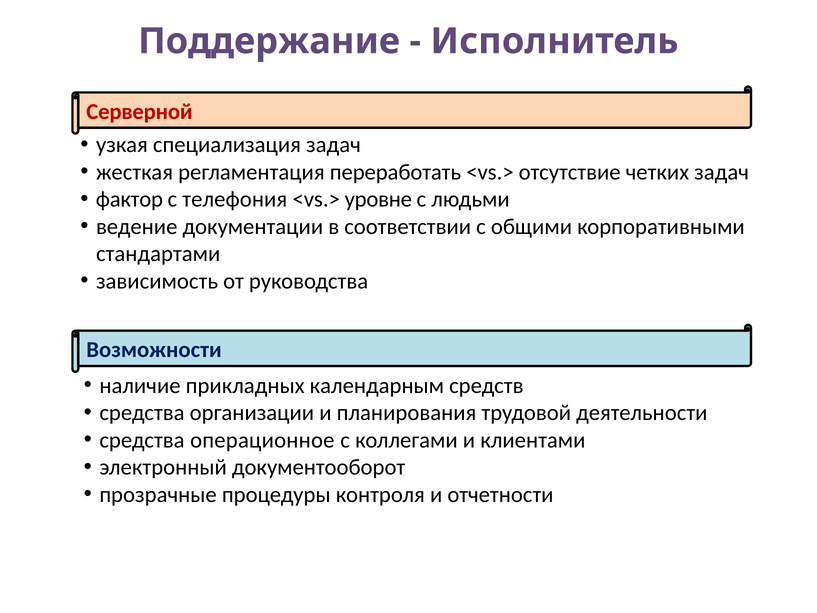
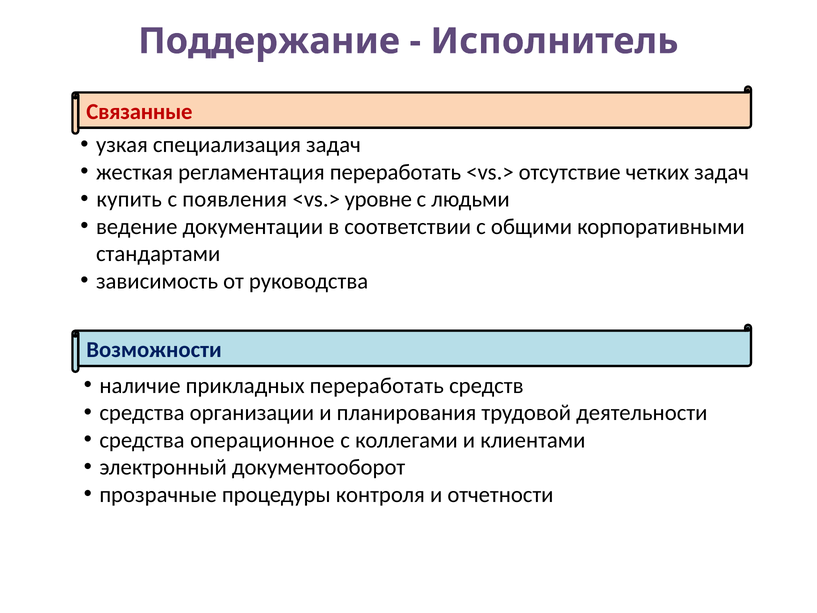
Серверной: Серверной -> Связанные (139, 112)
фактор: фактор -> купить (129, 199)
телефония: телефония -> появления (235, 199)
прикладных календарным: календарным -> переработать (377, 385)
